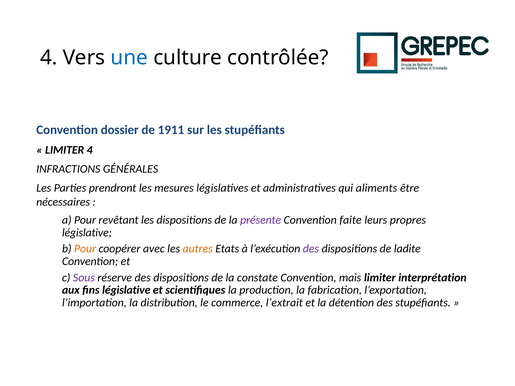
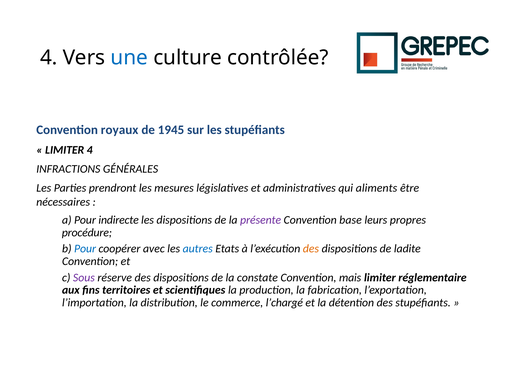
dossier: dossier -> royaux (120, 130)
1911: 1911 -> 1945 (171, 130)
revêtant: revêtant -> indirecte (119, 220)
faite: faite -> base (351, 220)
législative: législative -> procédure (87, 233)
Pour colour: orange -> blue (85, 249)
autres colour: orange -> blue (198, 249)
des colour: purple -> orange (311, 249)
interprétation: interprétation -> réglementaire (433, 278)
fins législative: législative -> territoires (126, 290)
l’extrait: l’extrait -> l’chargé (284, 303)
